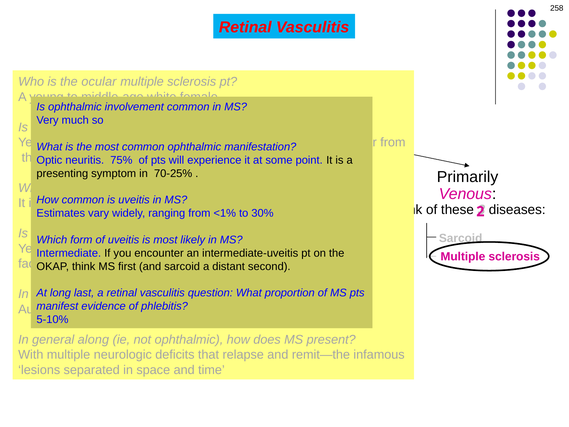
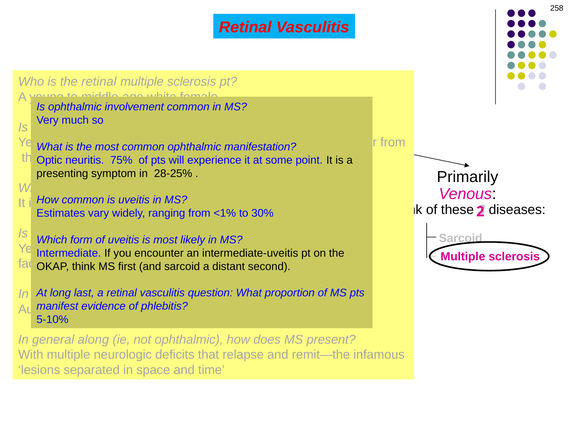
the ocular: ocular -> retinal (99, 82)
70-25%: 70-25% -> 28-25% (173, 173)
